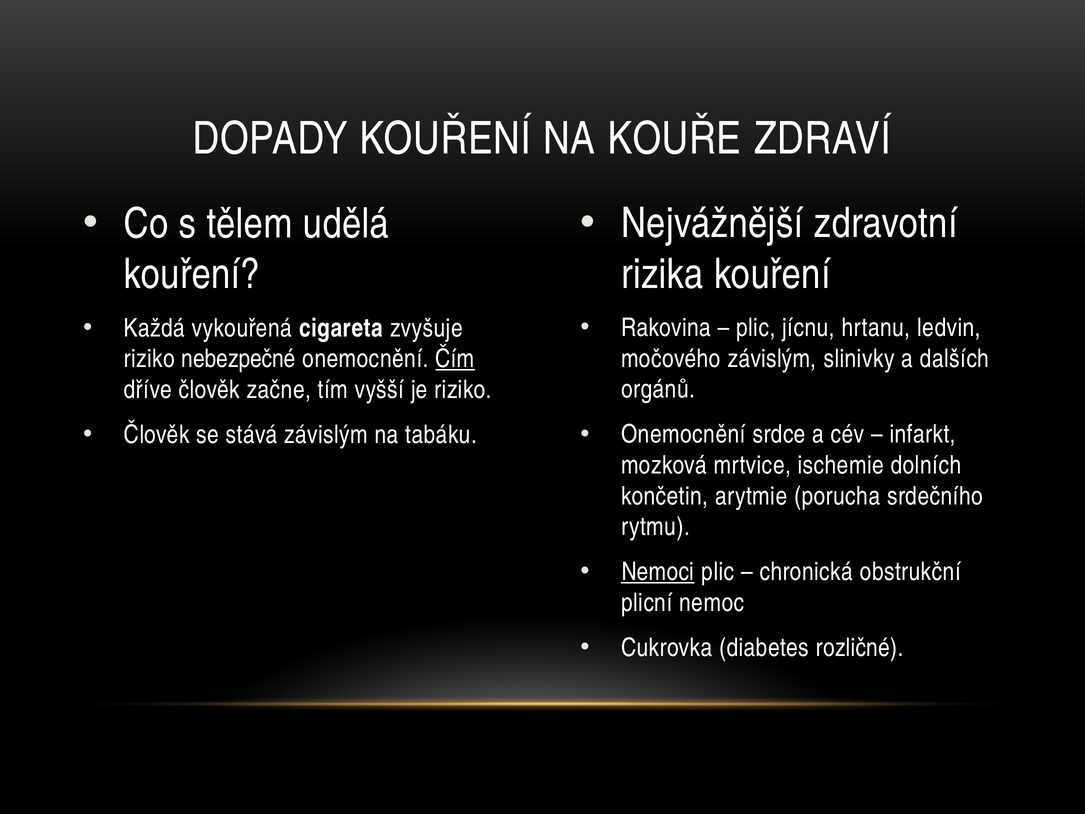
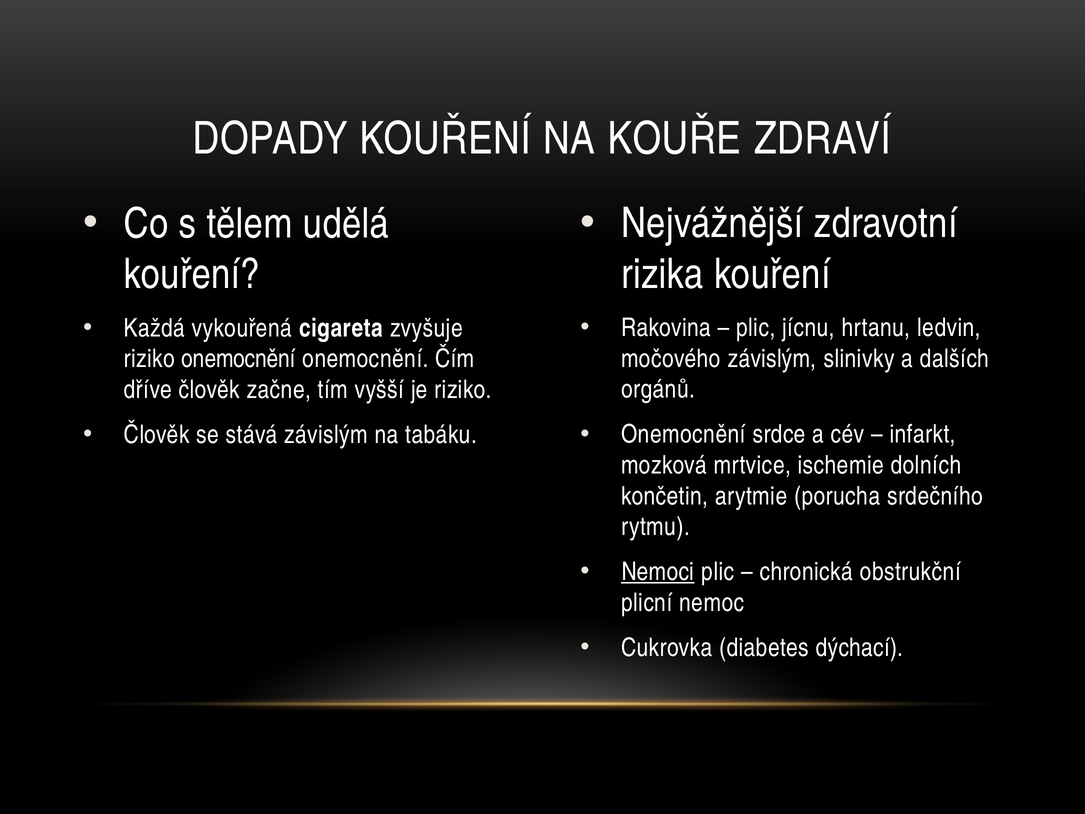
riziko nebezpečné: nebezpečné -> onemocnění (239, 359)
Čím underline: present -> none (455, 359)
rozličné: rozličné -> dýchací (860, 647)
